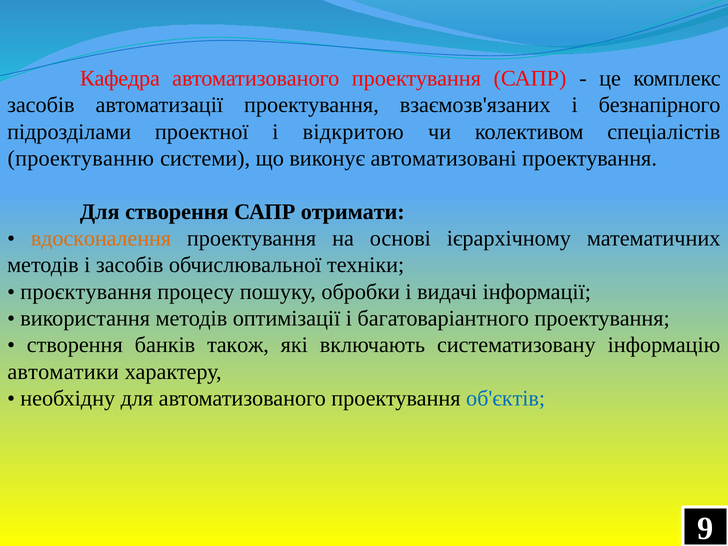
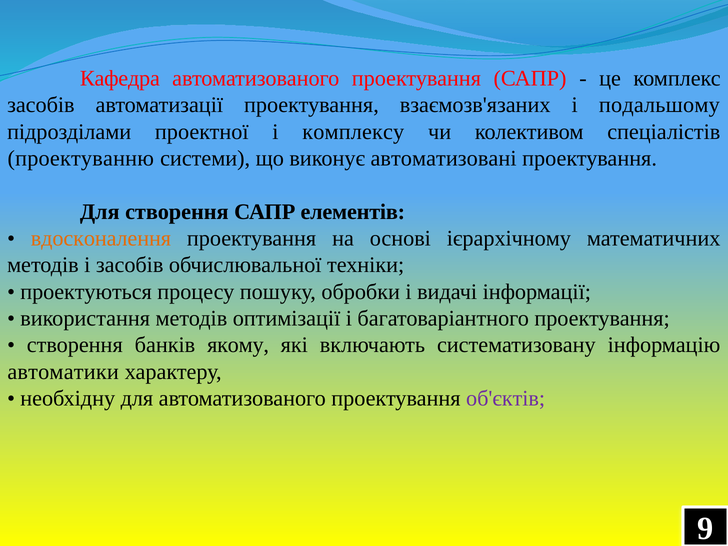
безнапірного: безнапірного -> подальшому (659, 105)
відкритою: відкритою -> комплексу (353, 132)
отримати: отримати -> елементів (353, 212)
проєктування: проєктування -> проектуються (86, 292)
також: також -> якому (238, 345)
об'єктів colour: blue -> purple (506, 399)
